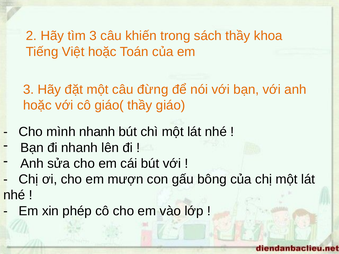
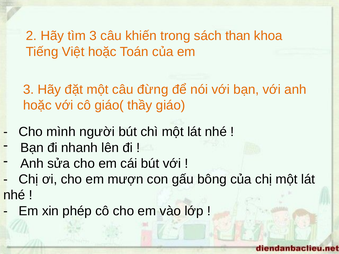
sách thầy: thầy -> than (238, 36)
mình nhanh: nhanh -> người (97, 132)
